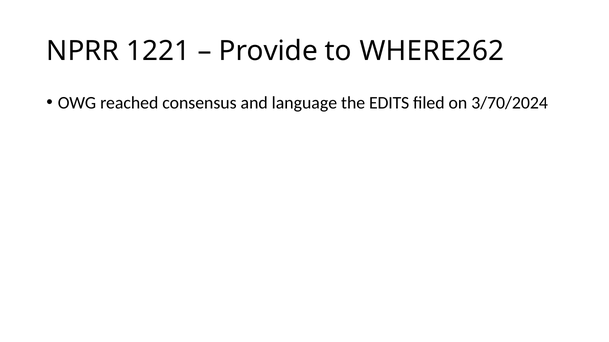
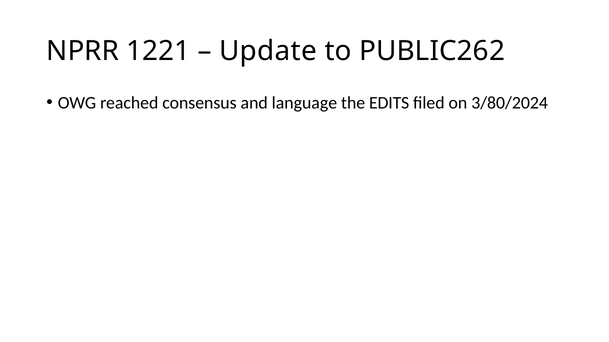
Provide: Provide -> Update (268, 51)
WHERE262: WHERE262 -> PUBLIC262 (432, 51)
3/70/2024: 3/70/2024 -> 3/80/2024 (510, 103)
